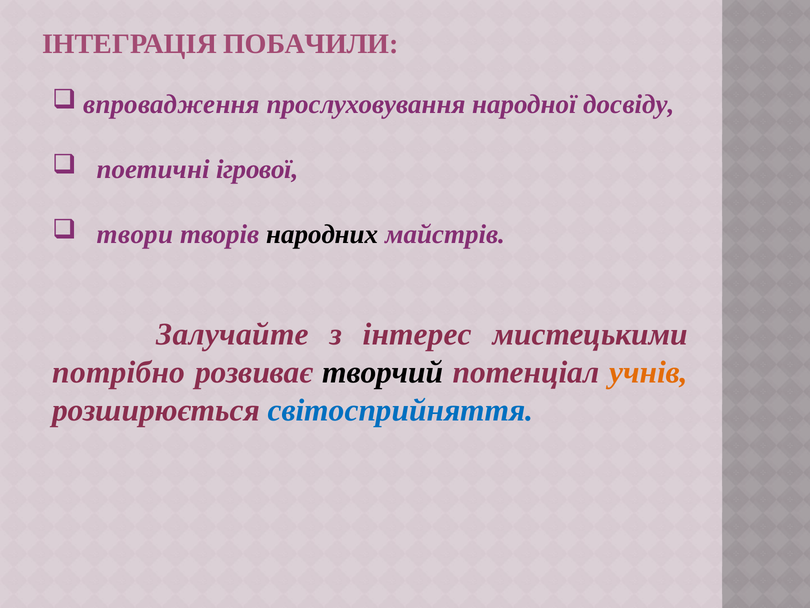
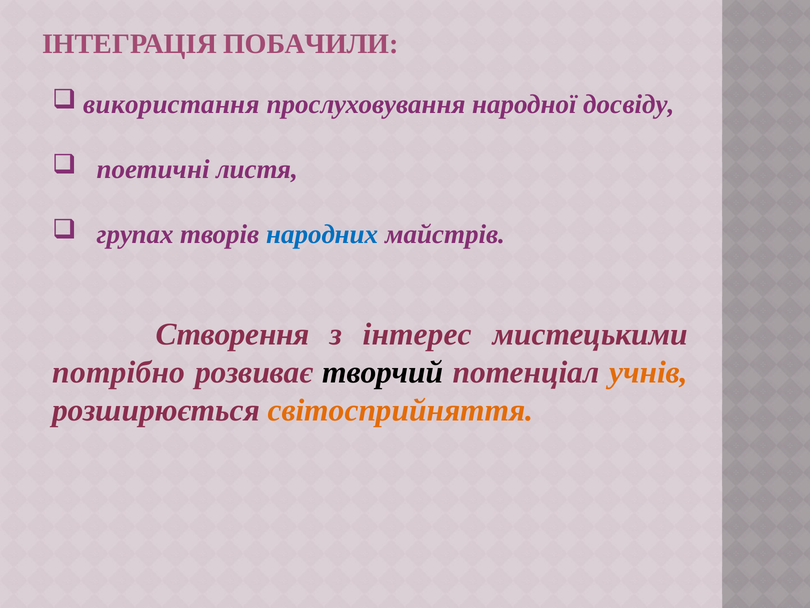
впровадження: впровадження -> використання (172, 104)
ігрової: ігрової -> листя (257, 169)
твори: твори -> групах (135, 234)
народних colour: black -> blue (322, 234)
Залучайте: Залучайте -> Створення (233, 334)
світосприйняття colour: blue -> orange (401, 410)
